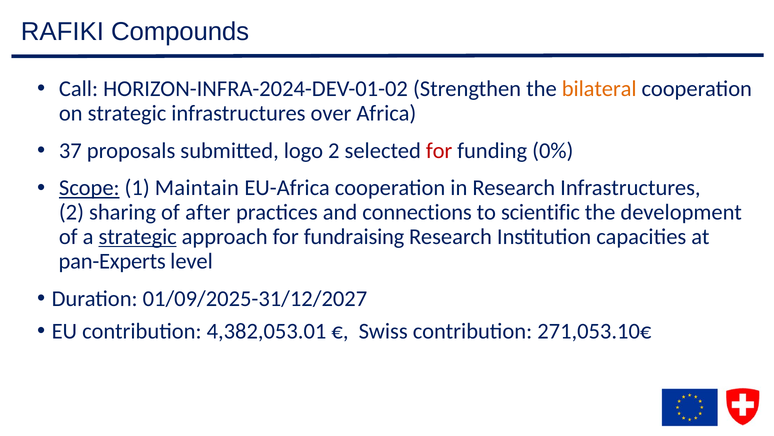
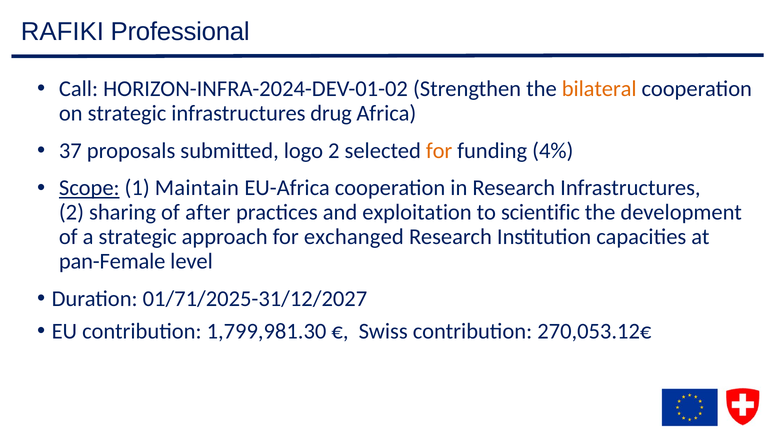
Compounds: Compounds -> Professional (180, 32)
over: over -> drug (331, 113)
for colour: red -> orange (439, 150)
0%: 0% -> 4% (553, 150)
connections: connections -> exploitation (417, 212)
strategic underline: present -> none (138, 236)
fundraising: fundraising -> exchanged (354, 236)
pan-Experts: pan-Experts -> pan-Female (112, 261)
01/09/2025-31/12/2027: 01/09/2025-31/12/2027 -> 01/71/2025-31/12/2027 (255, 298)
4,382,053.01: 4,382,053.01 -> 1,799,981.30 (266, 331)
271,053.10€: 271,053.10€ -> 270,053.12€ (594, 331)
